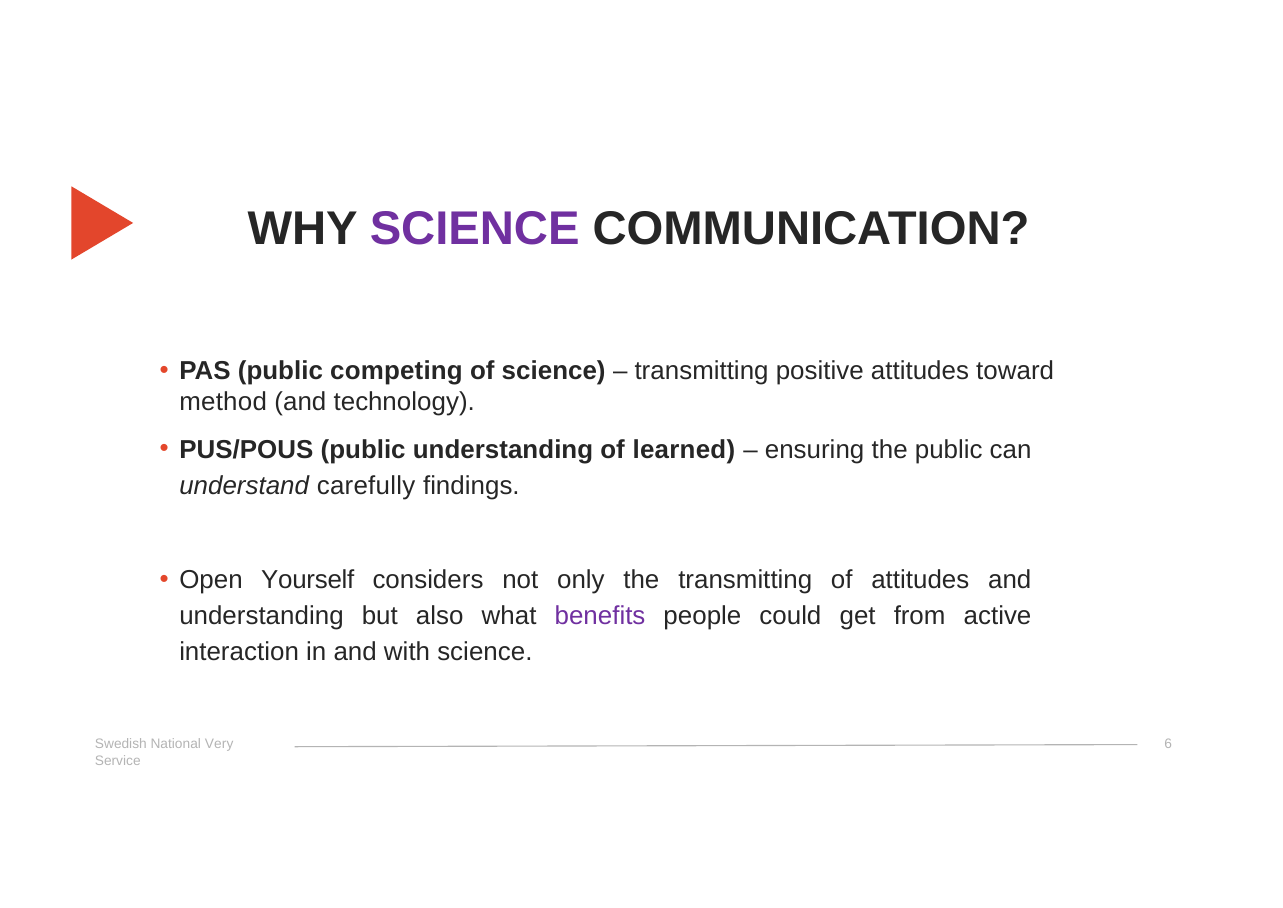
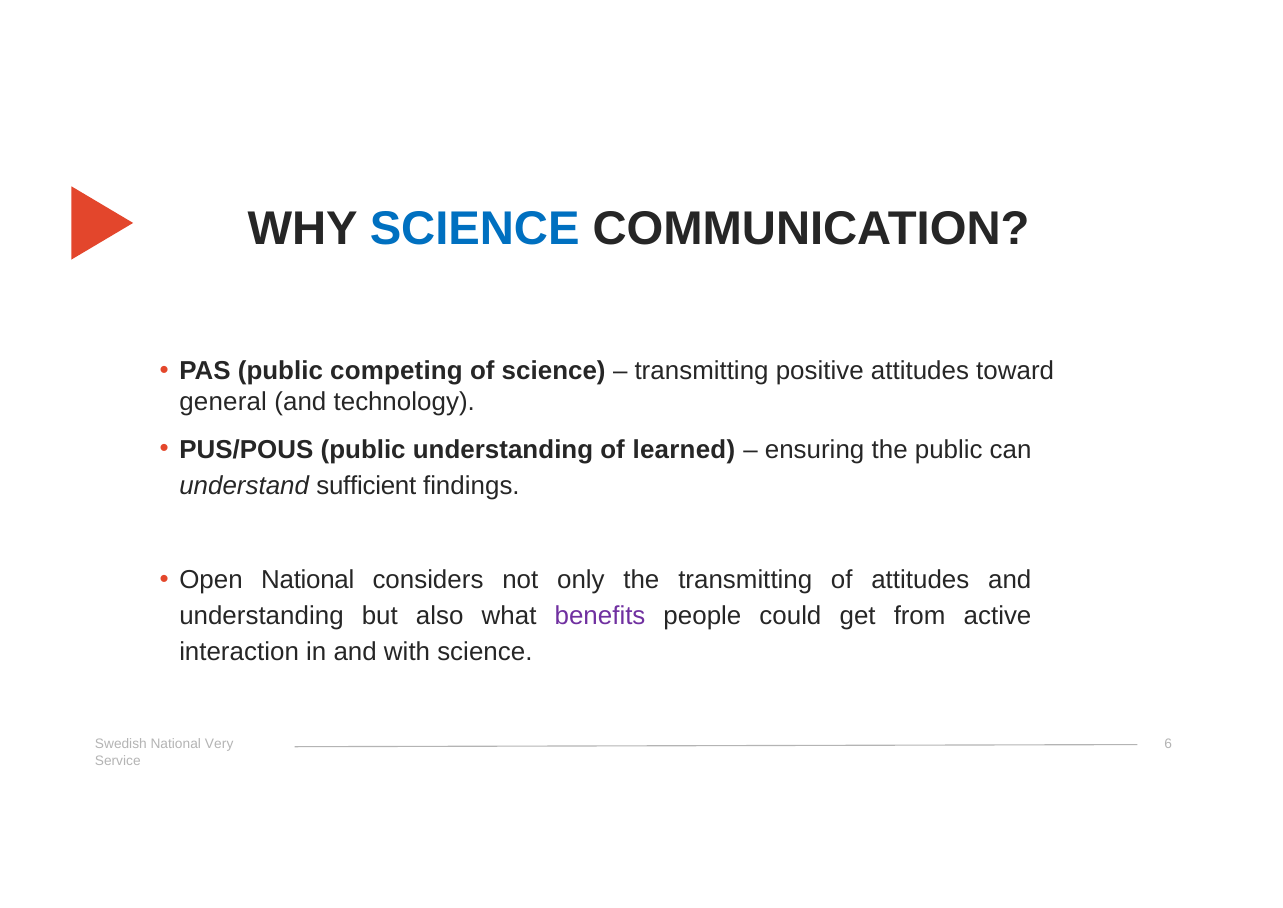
SCIENCE colour: purple -> blue (475, 228)
method: method -> general (223, 402)
carefully: carefully -> sufficient (366, 486)
Open Yourself: Yourself -> National (308, 580)
